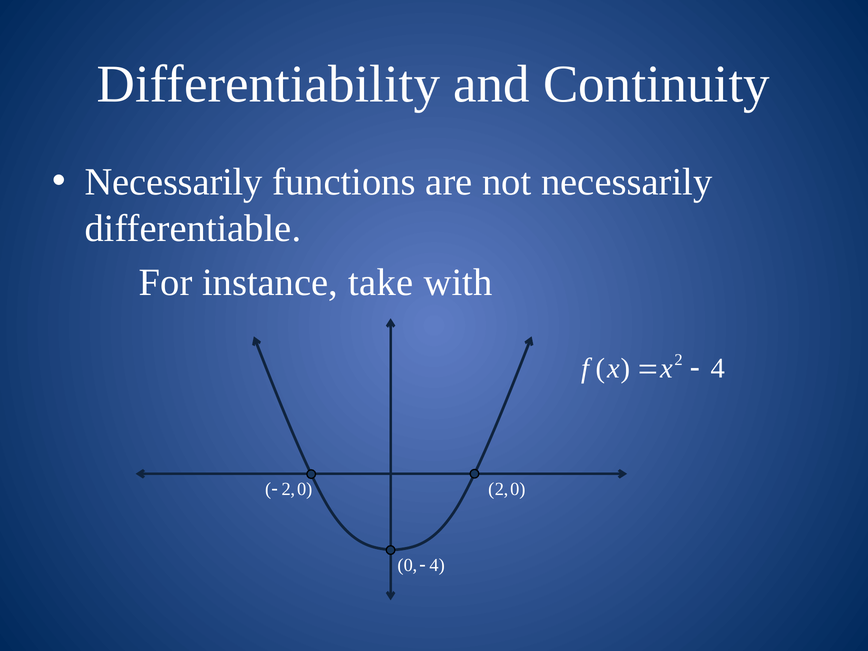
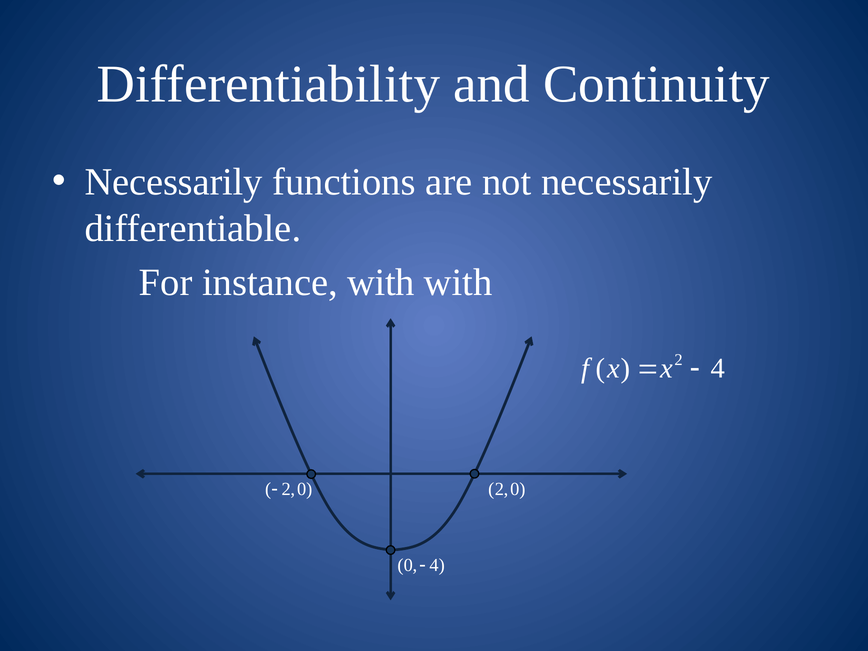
instance take: take -> with (381, 282)
